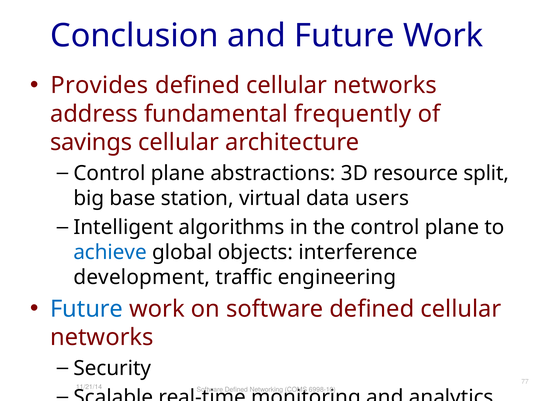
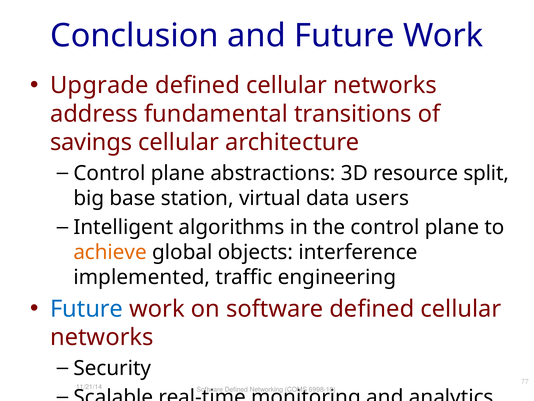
Provides: Provides -> Upgrade (99, 85)
frequently: frequently -> transitions (353, 114)
achieve colour: blue -> orange (110, 252)
development: development -> implemented (142, 277)
